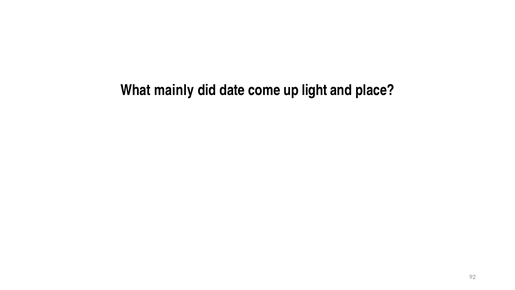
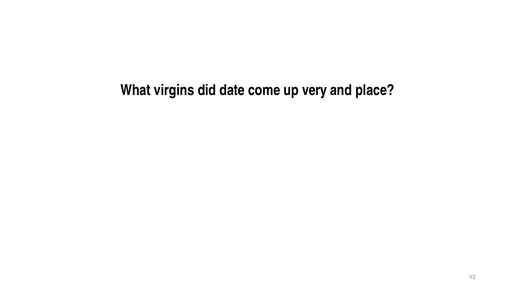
mainly: mainly -> virgins (174, 90)
light: light -> very (314, 90)
